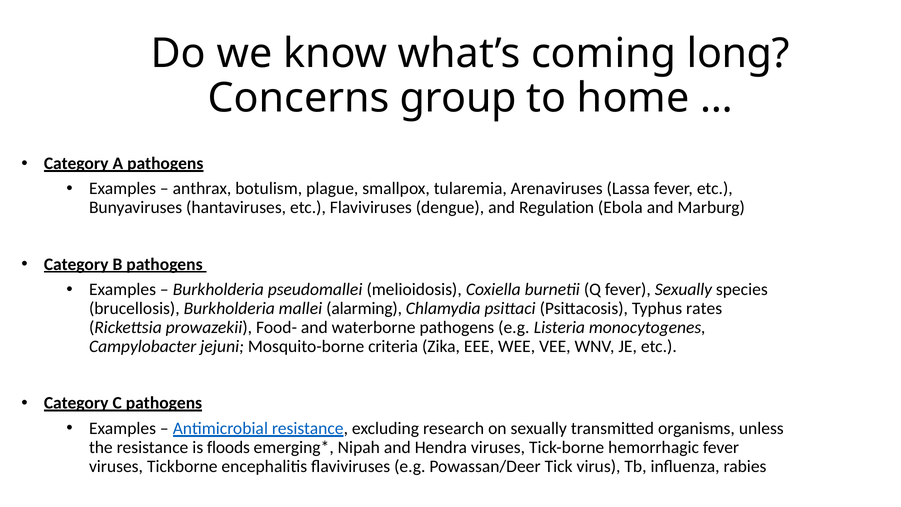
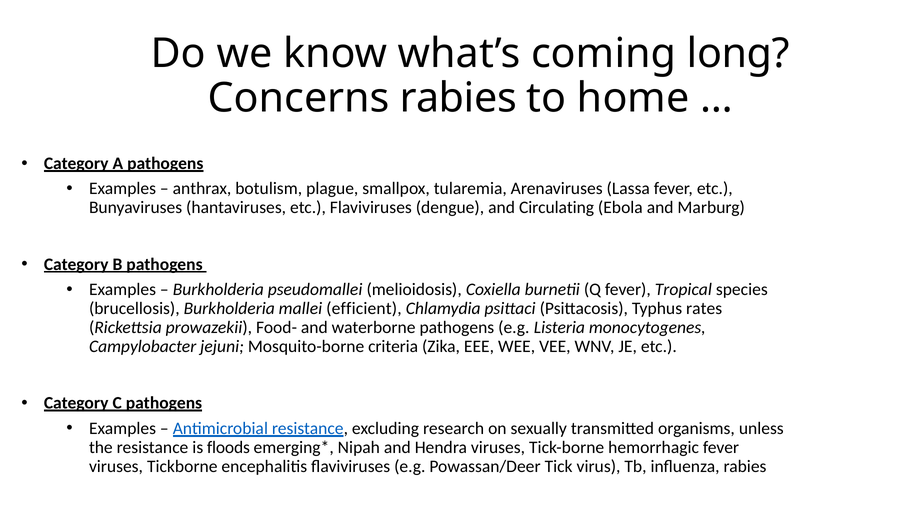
Concerns group: group -> rabies (458, 98)
Regulation: Regulation -> Circulating (556, 208)
fever Sexually: Sexually -> Tropical (683, 289)
alarming: alarming -> efficient (364, 308)
